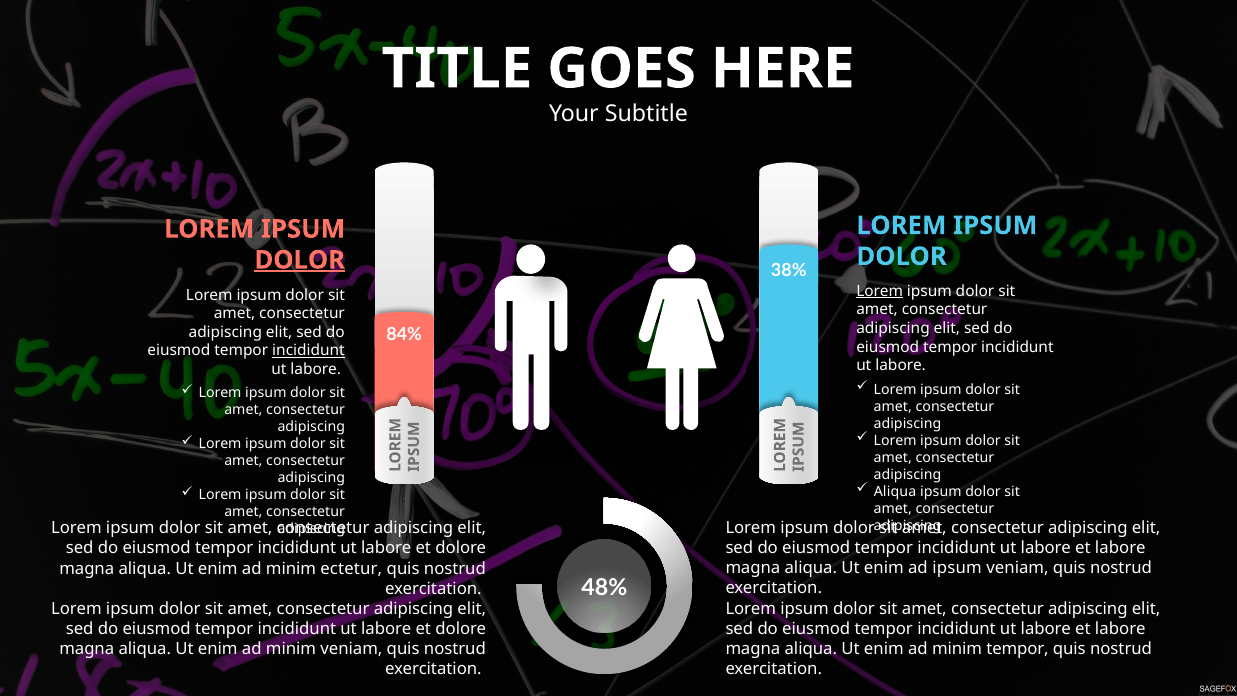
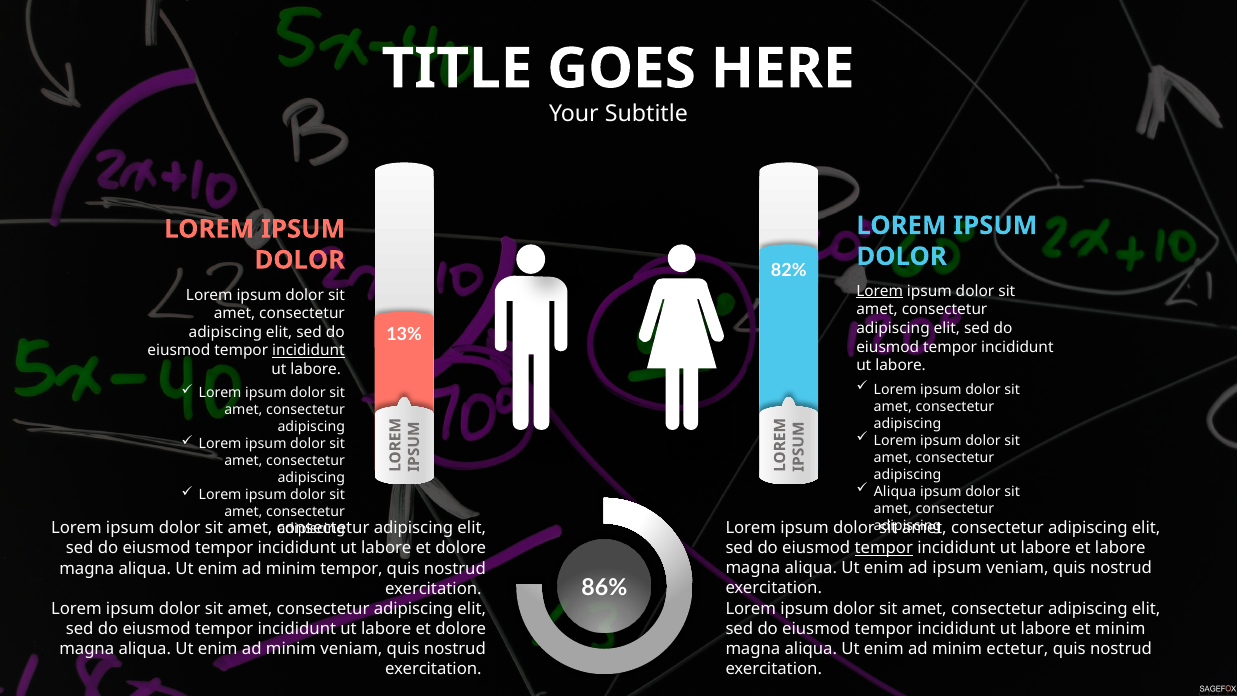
DOLOR underline: present -> none (300, 260)
38%: 38% -> 82% (789, 271)
84%: 84% -> 13% (404, 335)
tempor underline: none -> present (884, 548)
minim ectetur: ectetur -> tempor (351, 568)
48%: 48% -> 86% (604, 587)
labore: labore -> minim (1120, 628)
minim tempor: tempor -> ectetur (1017, 649)
